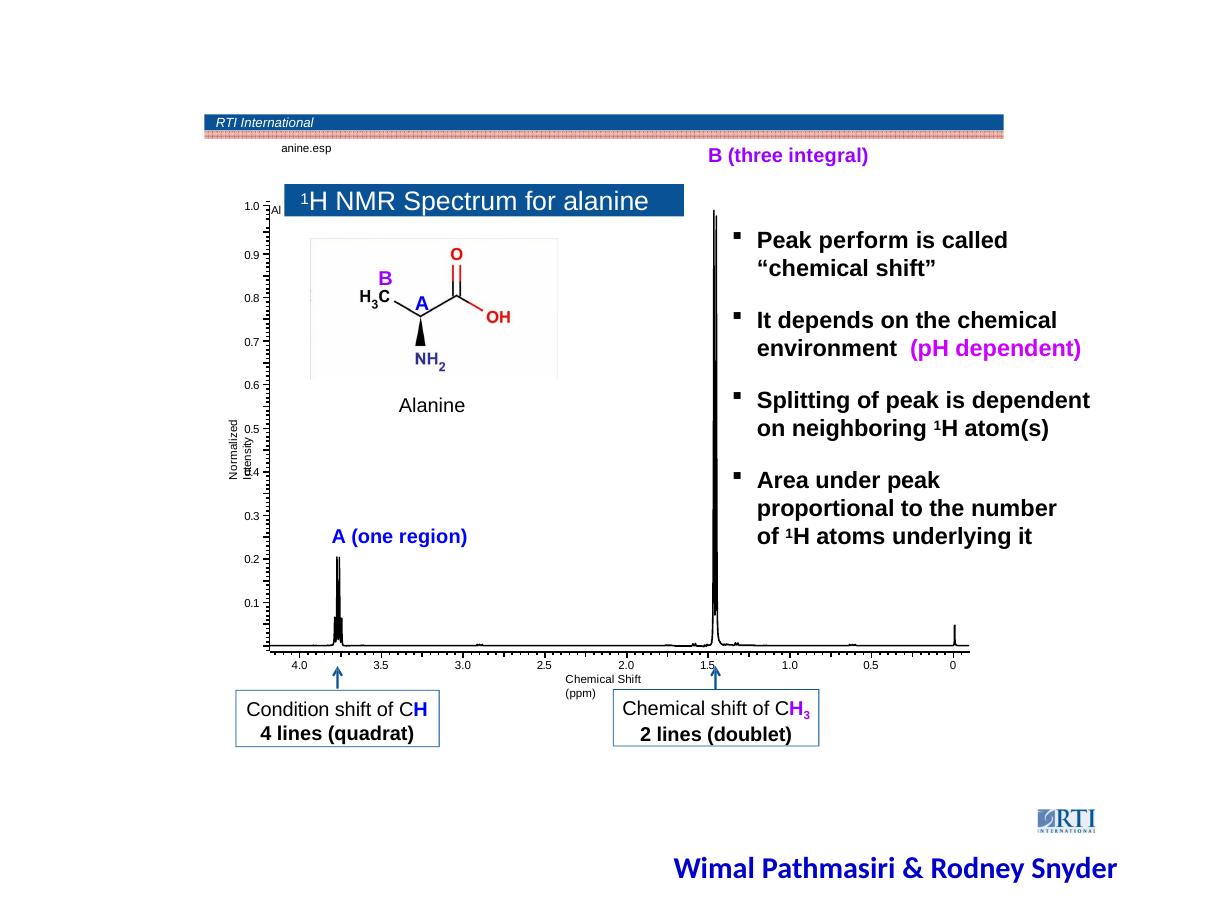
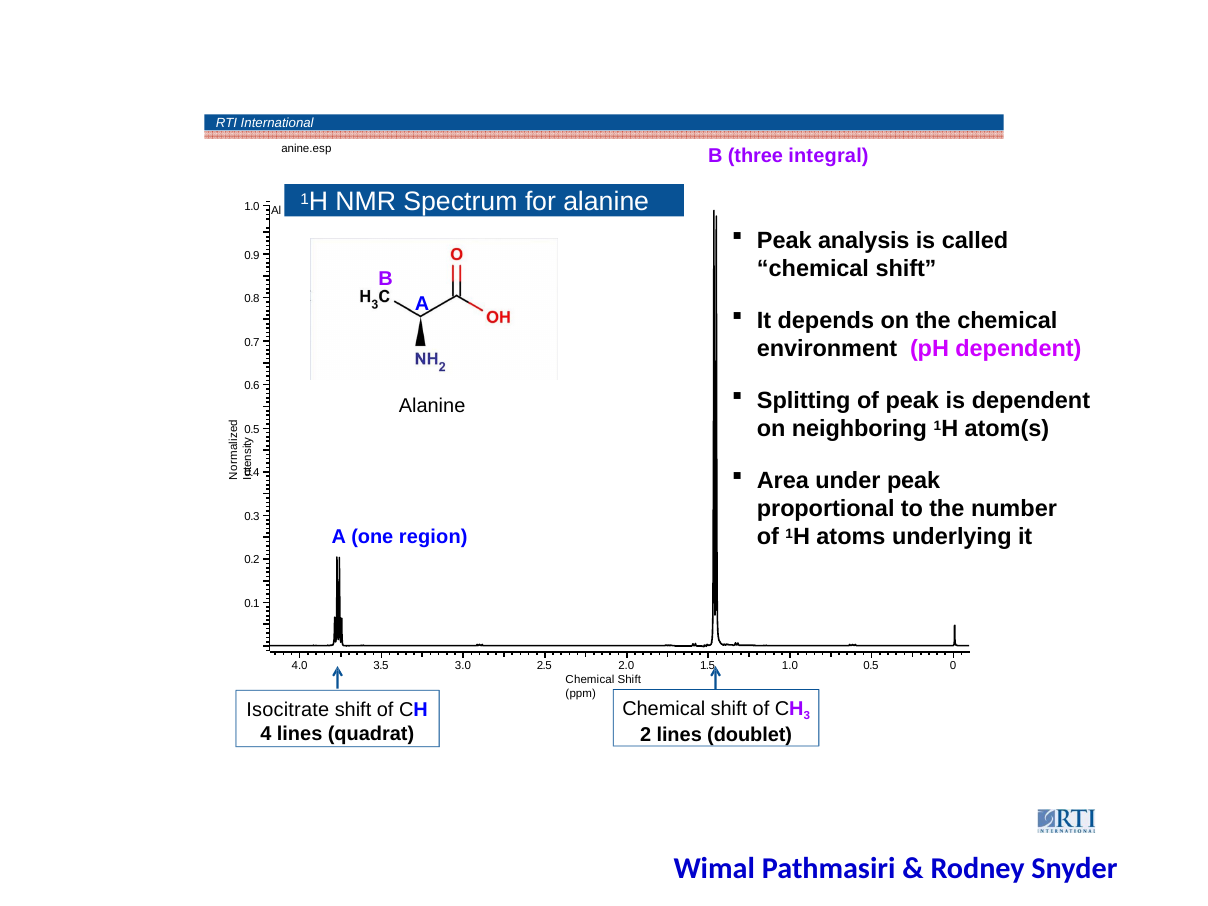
perform: perform -> analysis (864, 241)
Condition: Condition -> Isocitrate (288, 710)
